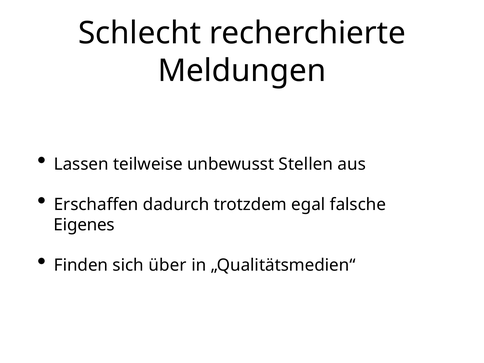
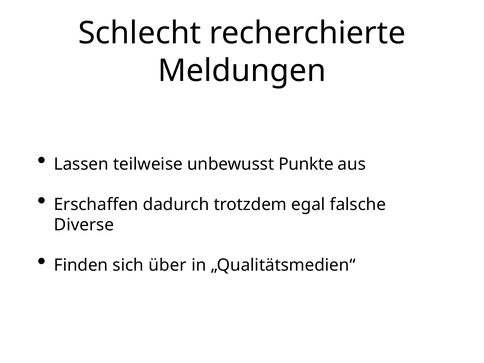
Stellen: Stellen -> Punkte (306, 164)
Eigenes: Eigenes -> Diverse (84, 225)
